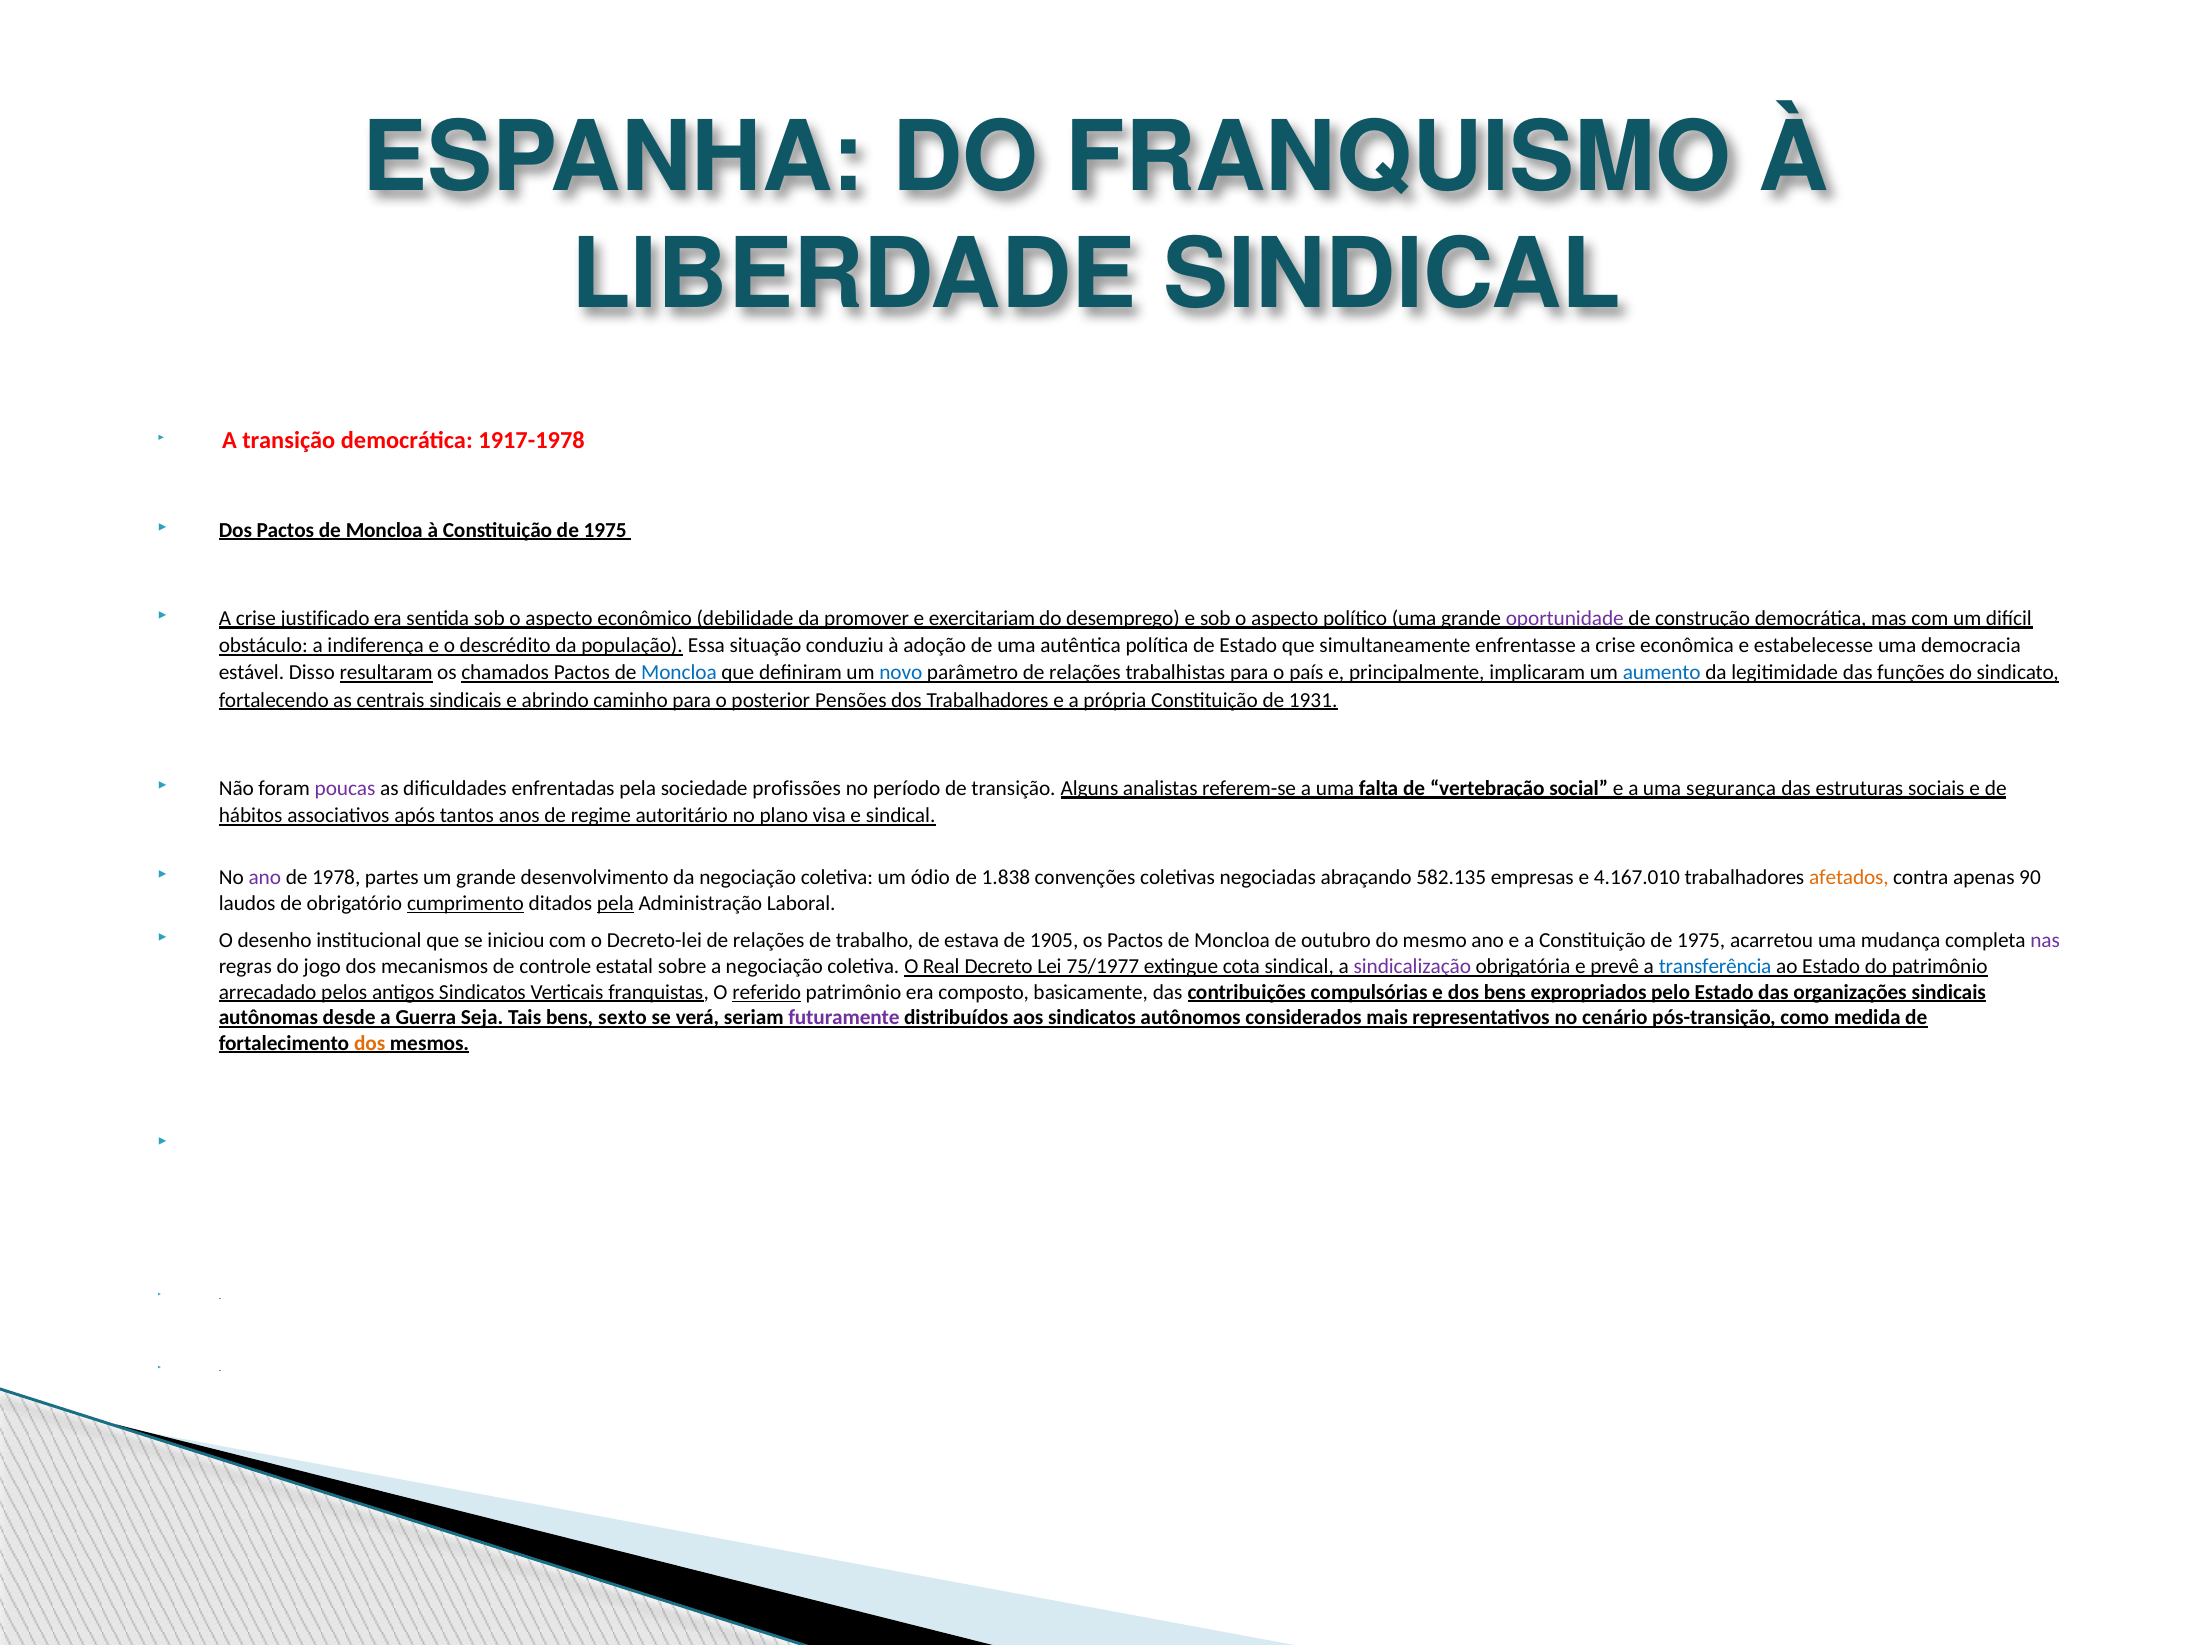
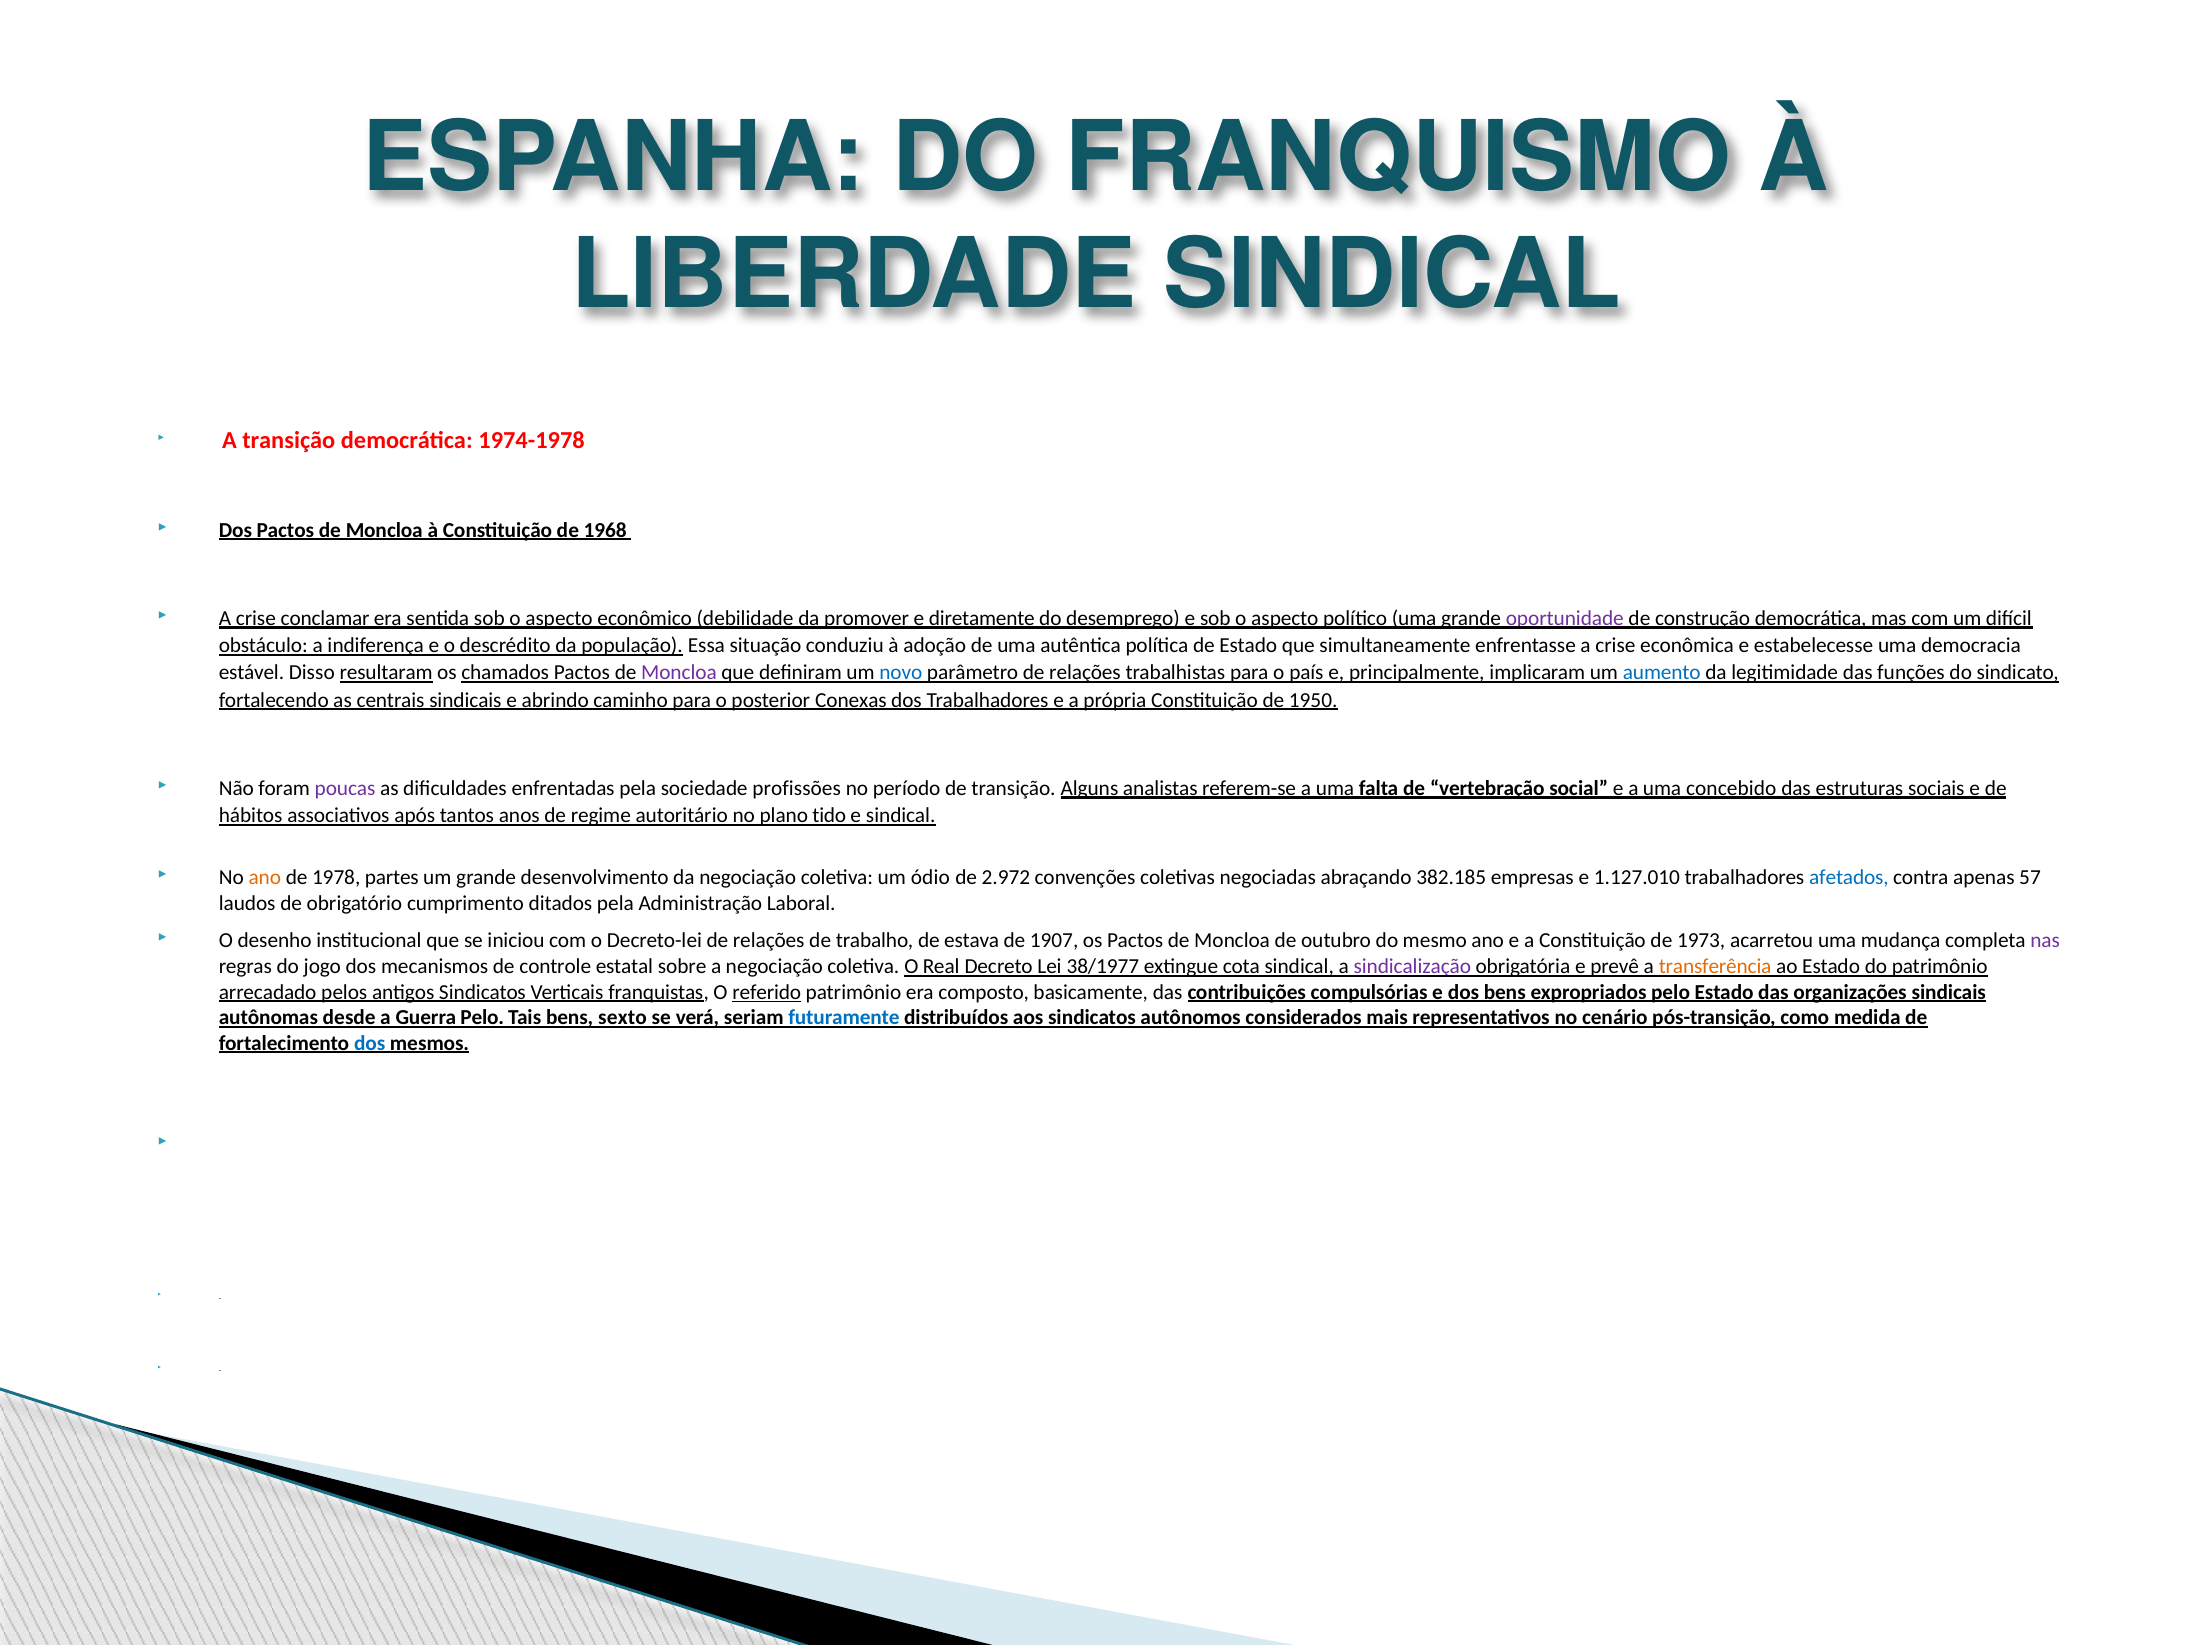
1917-1978: 1917-1978 -> 1974-1978 (532, 440)
à Constituição de 1975: 1975 -> 1968 (605, 530)
justificado: justificado -> conclamar (325, 618)
exercitariam: exercitariam -> diretamente (982, 618)
Moncloa colour: blue -> purple (679, 673)
Pensões: Pensões -> Conexas (851, 700)
1931: 1931 -> 1950 (1313, 700)
segurança: segurança -> concebido (1731, 788)
visa: visa -> tido (829, 815)
ano colour: purple -> orange (265, 877)
1.838: 1.838 -> 2.972 (1006, 877)
582.135: 582.135 -> 382.185 (1451, 877)
4.167.010: 4.167.010 -> 1.127.010 (1637, 877)
afetados colour: orange -> blue (1849, 877)
90: 90 -> 57 (2030, 877)
cumprimento underline: present -> none (465, 903)
pela underline: present -> none (615, 903)
1905: 1905 -> 1907 (1054, 941)
a Constituição de 1975: 1975 -> 1973 (1701, 941)
75/1977: 75/1977 -> 38/1977 (1103, 966)
transferência colour: blue -> orange (1715, 966)
Guerra Seja: Seja -> Pelo (482, 1017)
futuramente colour: purple -> blue (844, 1017)
dos colour: orange -> blue (370, 1043)
